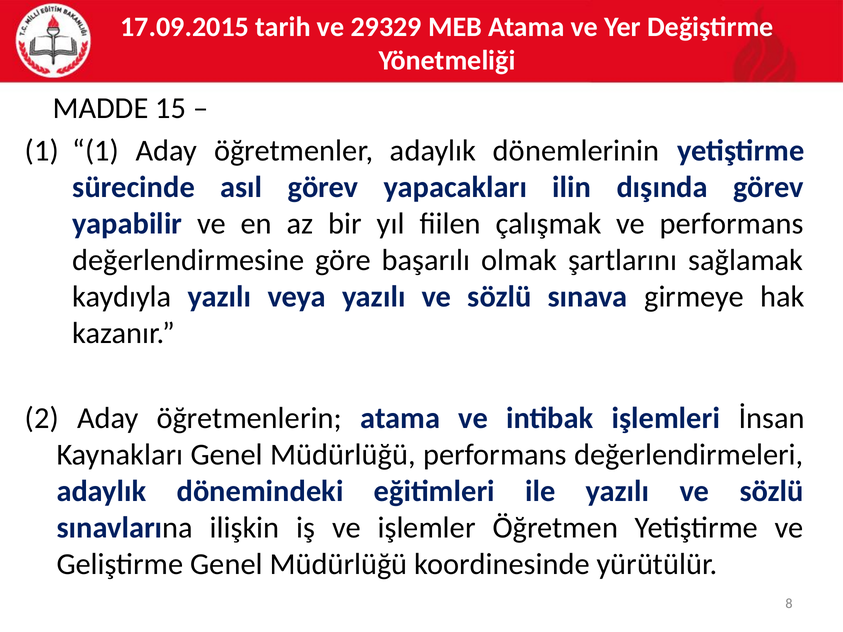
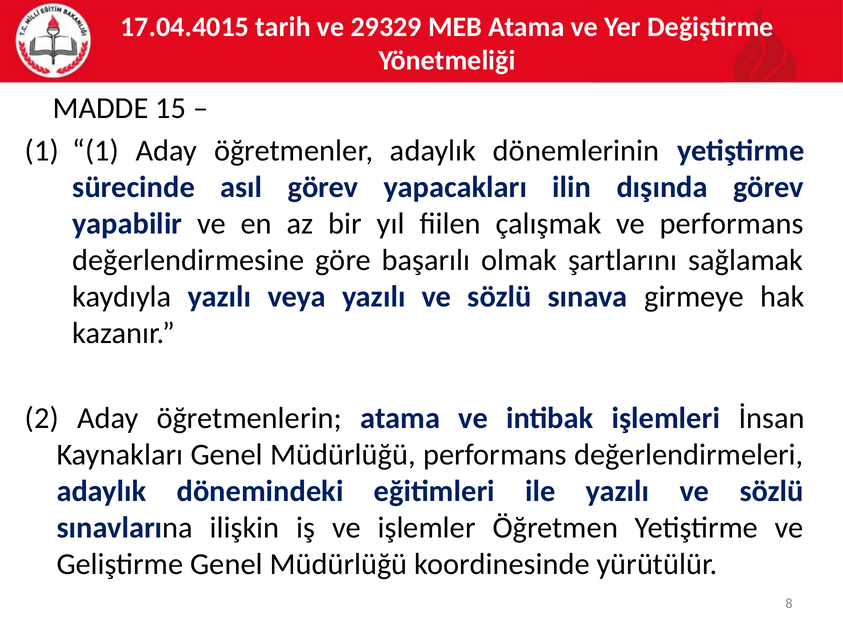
17.09.2015: 17.09.2015 -> 17.04.4015 (185, 27)
